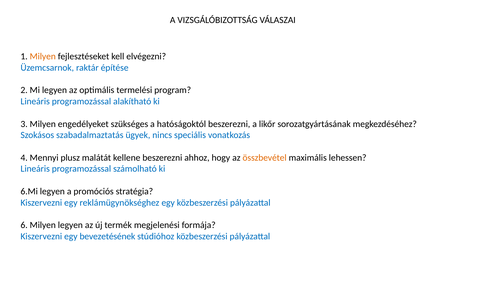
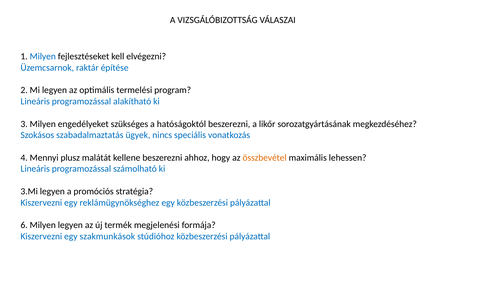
Milyen colour: orange -> blue (43, 57)
6.Mi: 6.Mi -> 3.Mi (29, 192)
bevezetésének: bevezetésének -> szakmunkások (107, 237)
